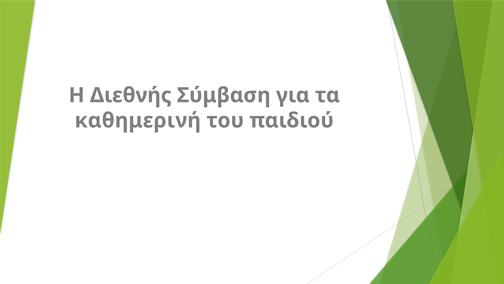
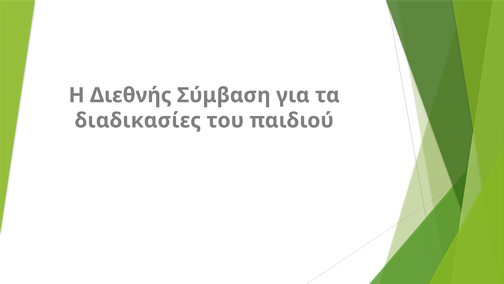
καθημερινή: καθημερινή -> διαδικασίες (138, 120)
